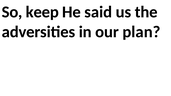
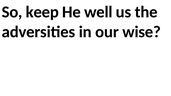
said: said -> well (98, 12)
plan: plan -> wise (142, 32)
